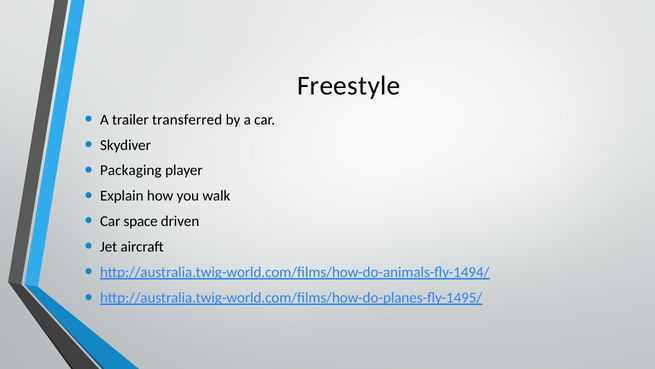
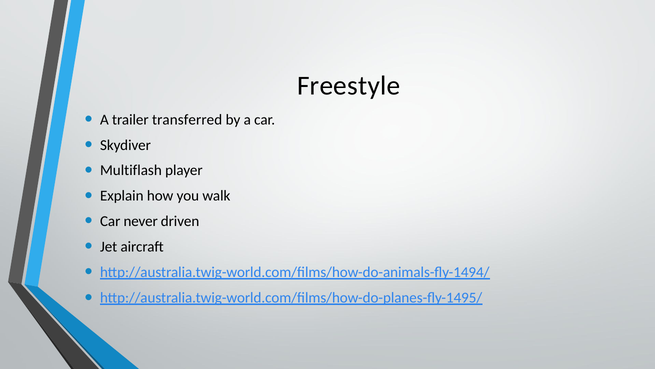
Packaging: Packaging -> Multiflash (131, 170)
space: space -> never (141, 221)
